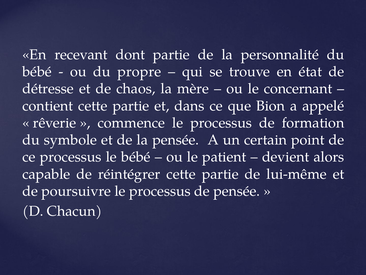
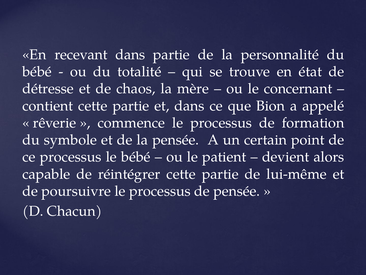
recevant dont: dont -> dans (130, 54)
propre: propre -> totalité (139, 72)
